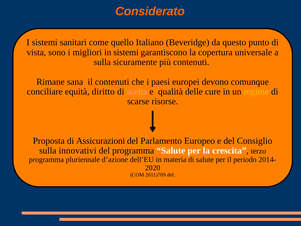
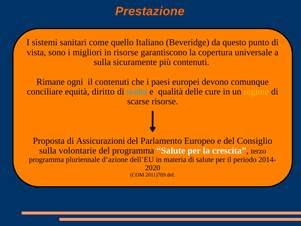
Considerato: Considerato -> Prestazione (150, 11)
in sistemi: sistemi -> risorse (126, 52)
sana: sana -> ogni (75, 82)
scelta colour: pink -> light blue (137, 92)
innovativi: innovativi -> volontarie (78, 150)
